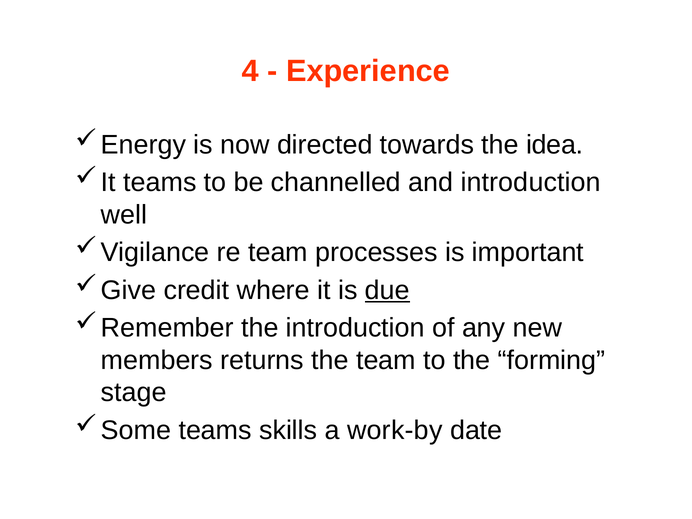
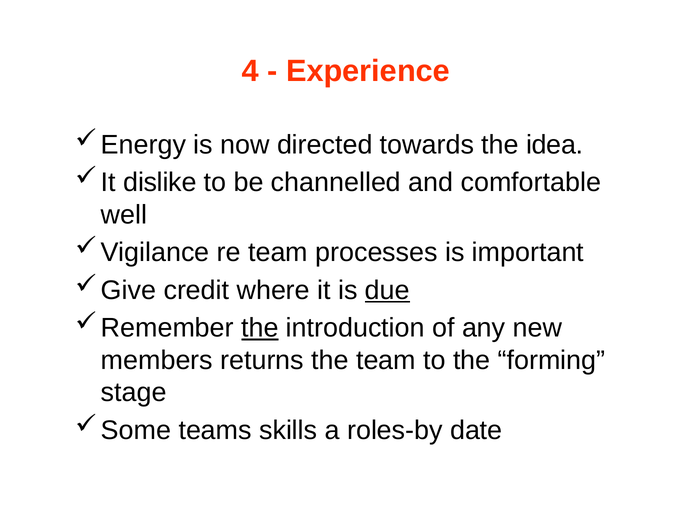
teams: teams -> dislike (160, 182)
and introduction: introduction -> comfortable (531, 182)
the underline: none -> present (260, 328)
work-by: work-by -> roles-by (395, 430)
